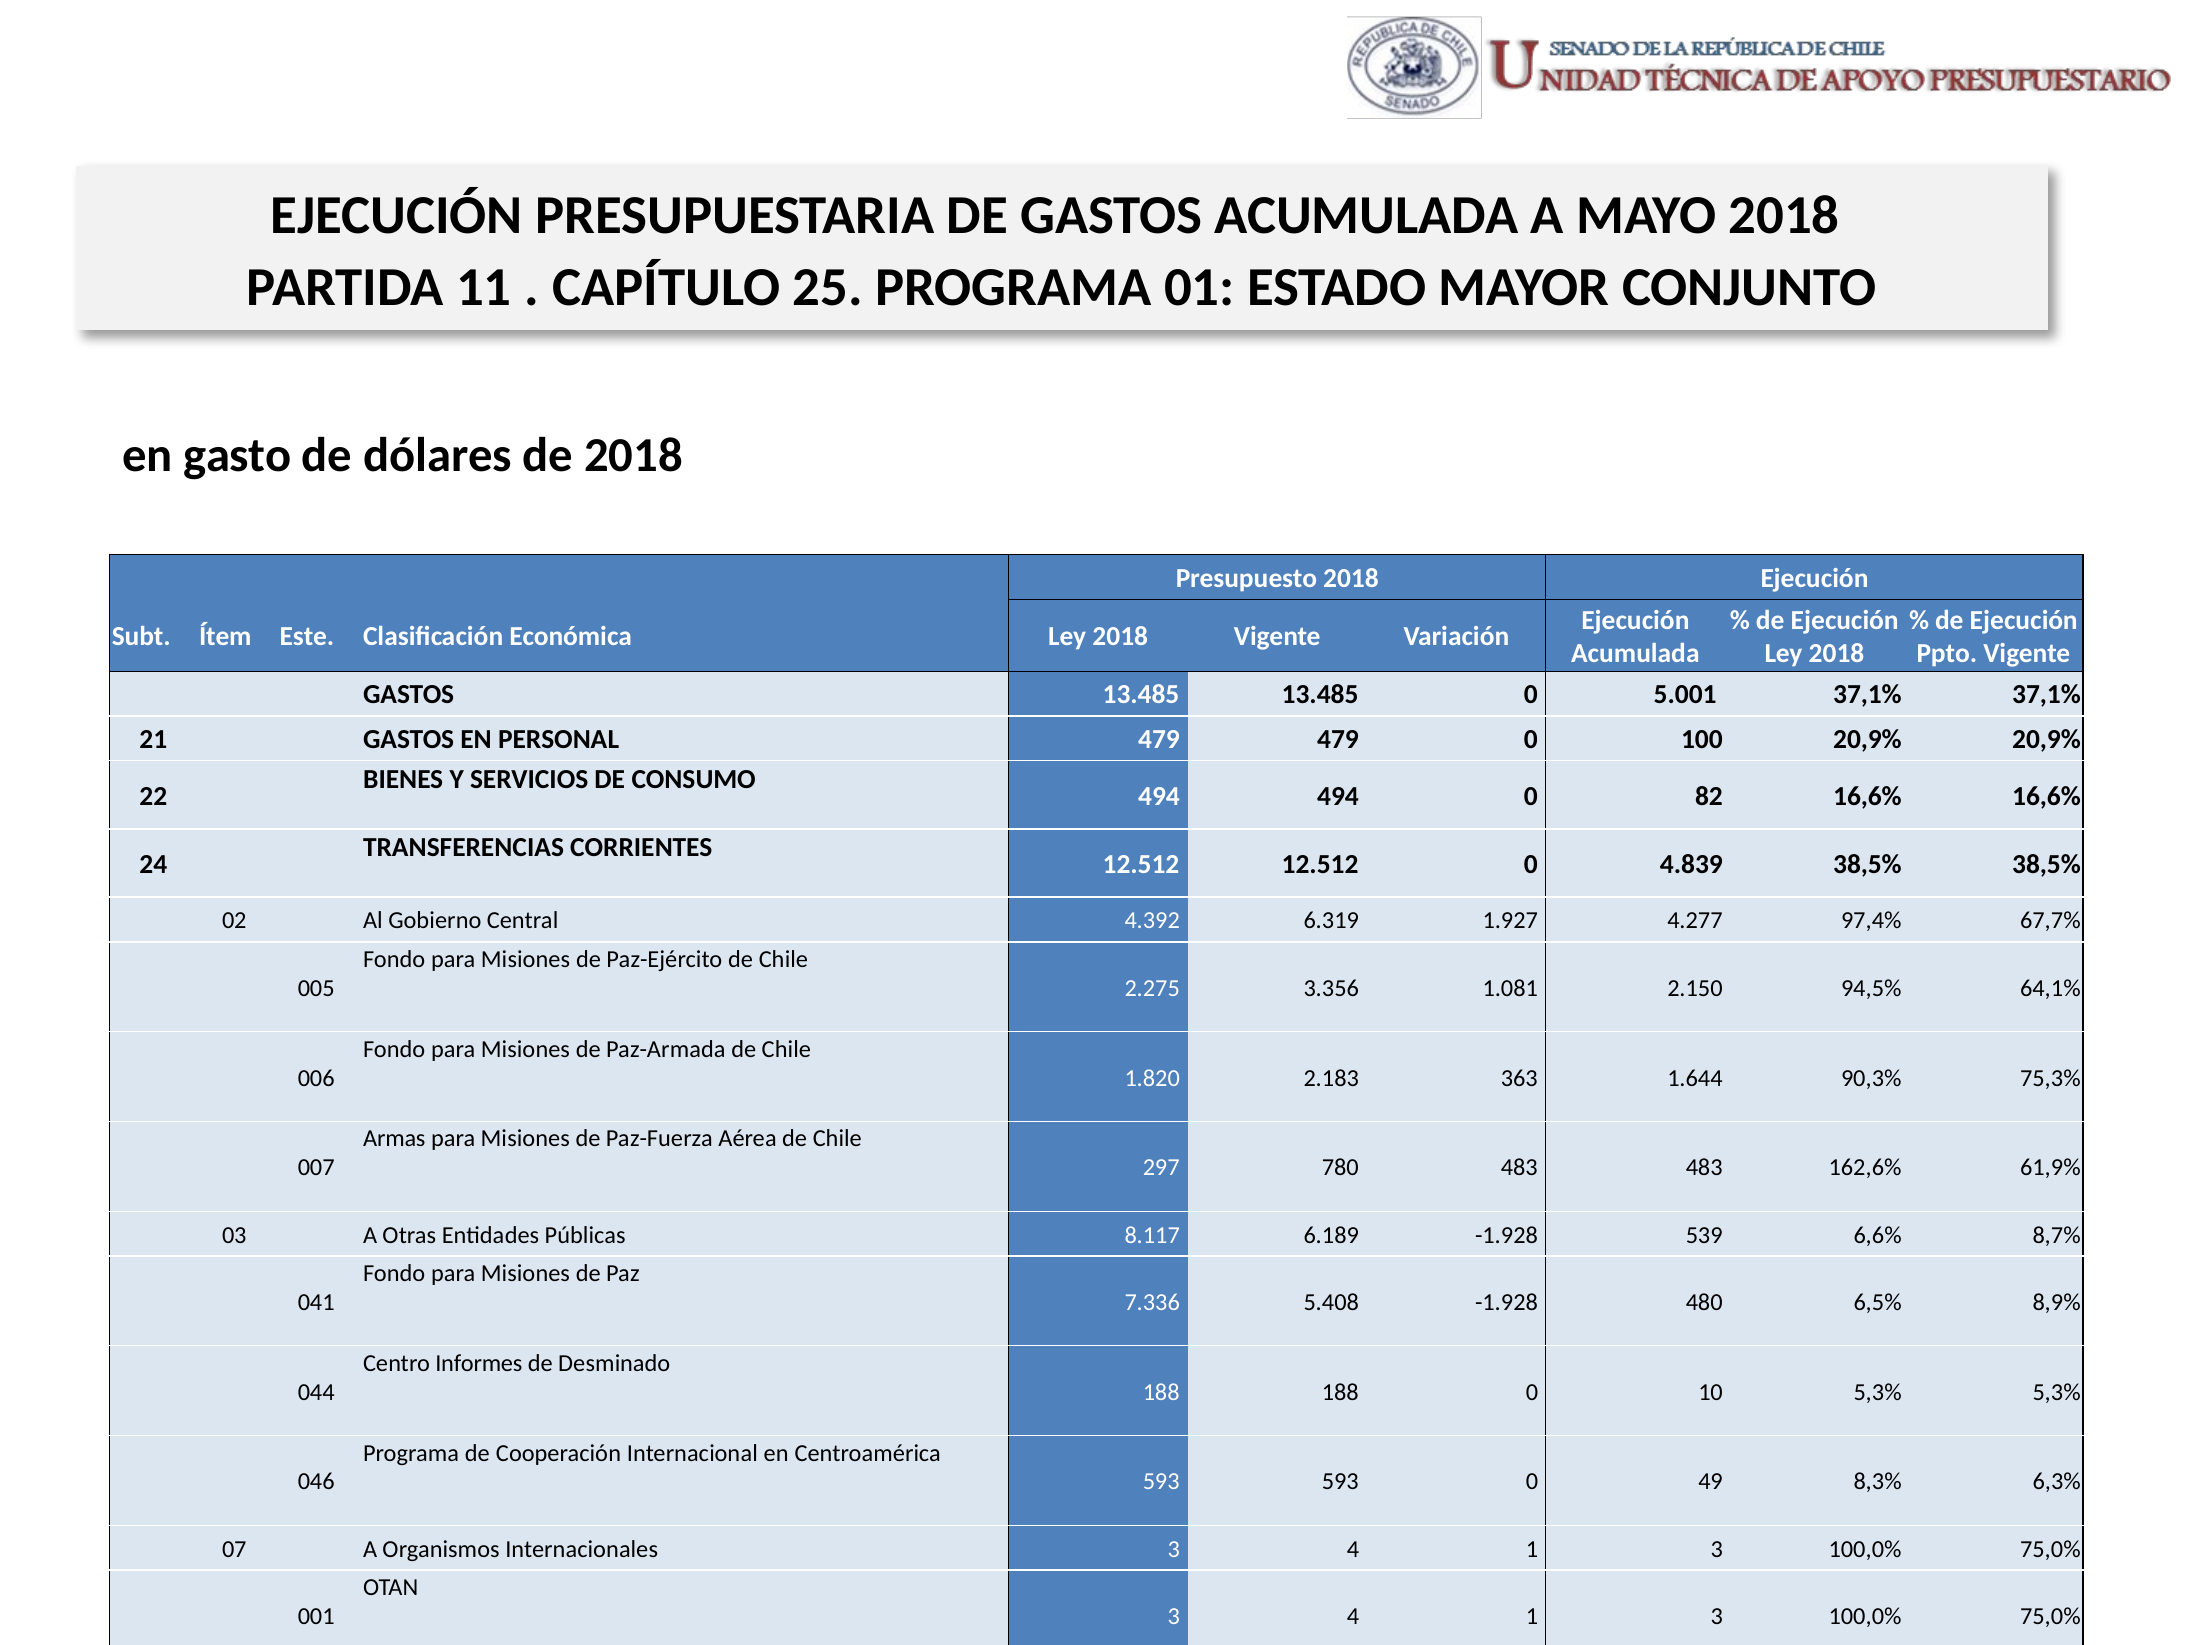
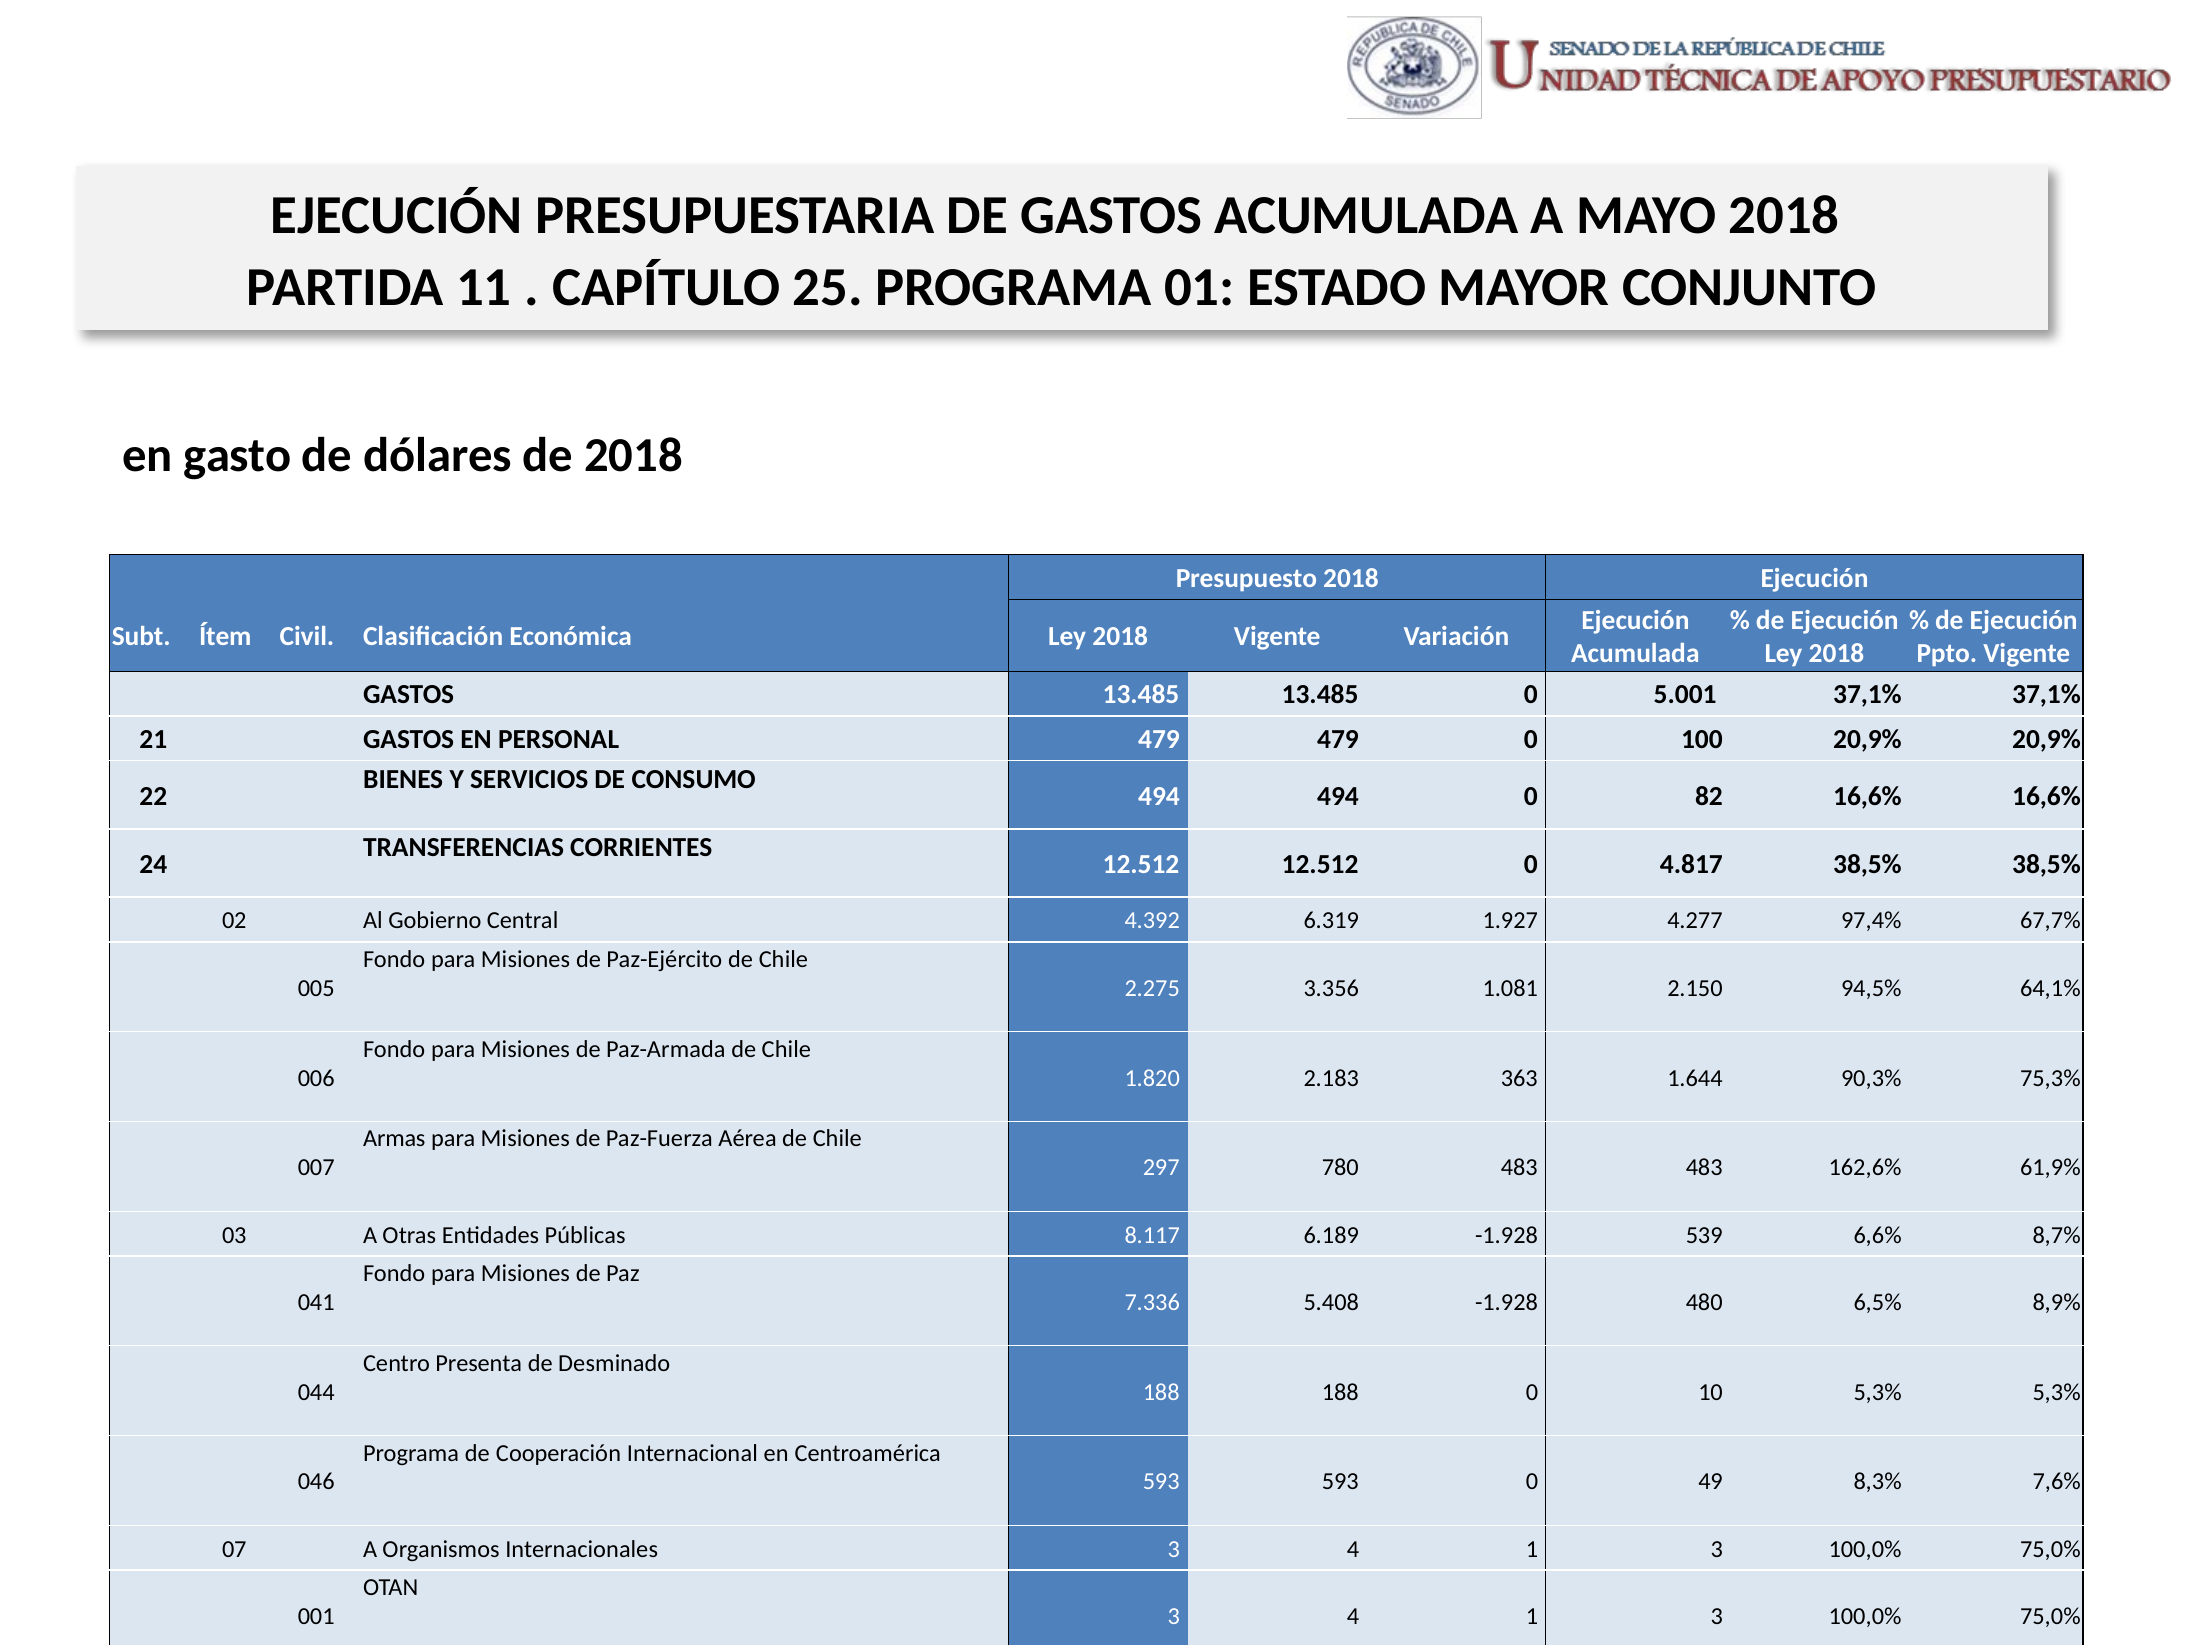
Este: Este -> Civil (307, 637)
4.839: 4.839 -> 4.817 (1691, 864)
Centro Informes: Informes -> Presenta (479, 1363)
6,3%: 6,3% -> 7,6% (2057, 1482)
